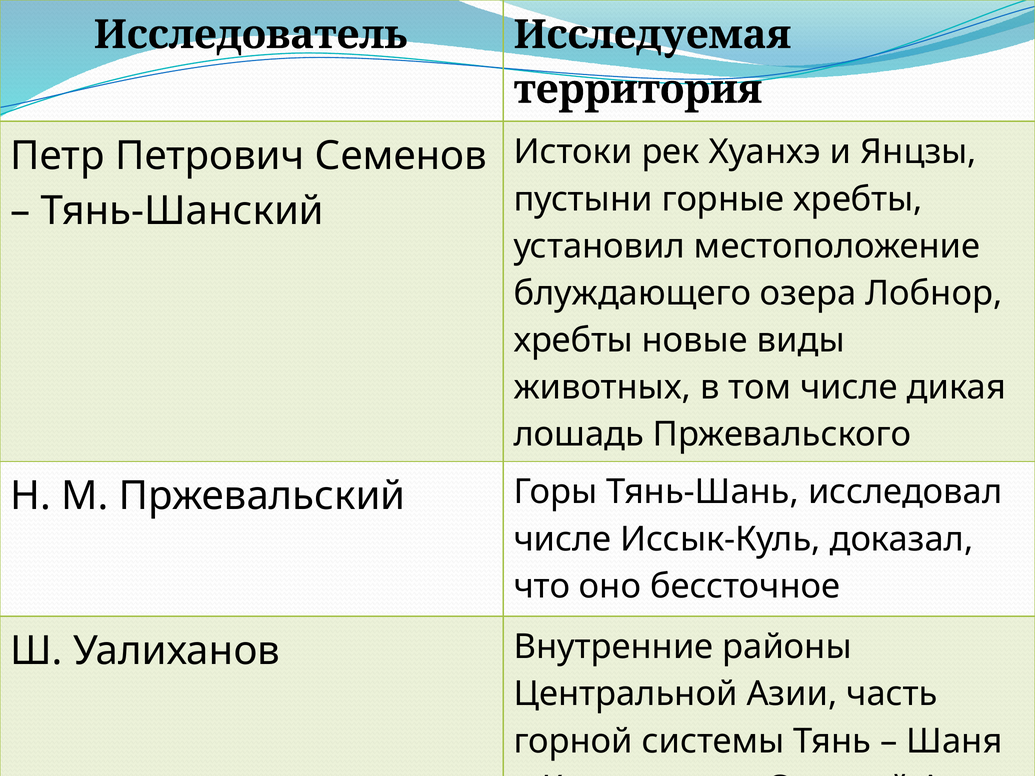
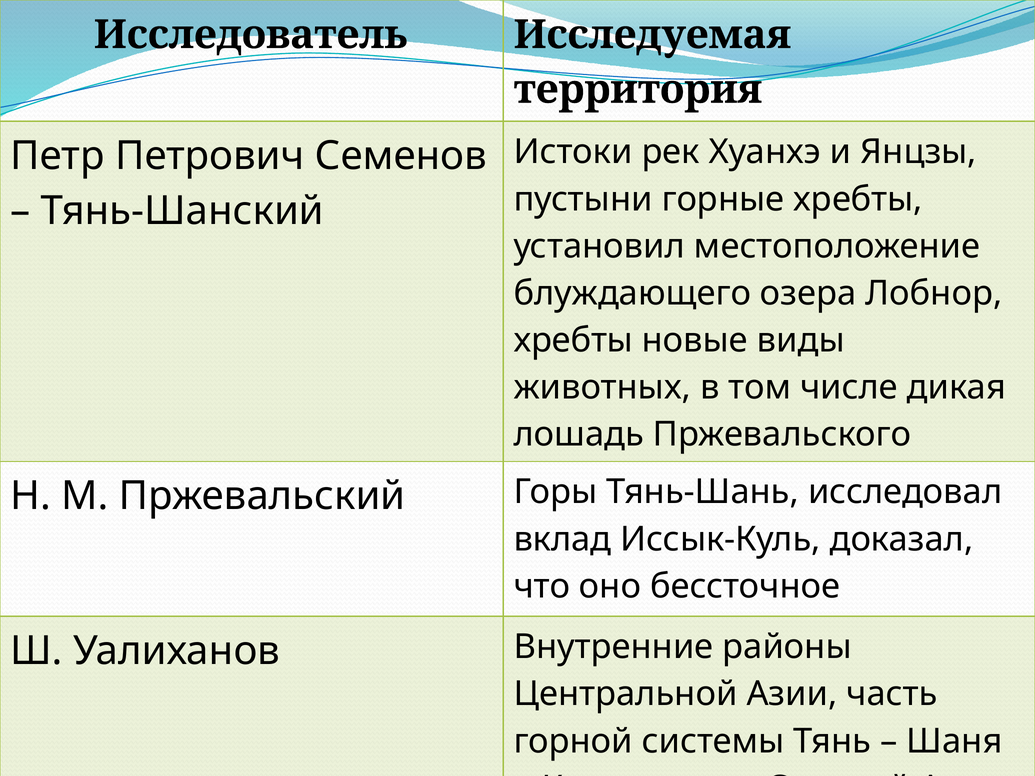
числе: числе -> вклад (563, 539)
